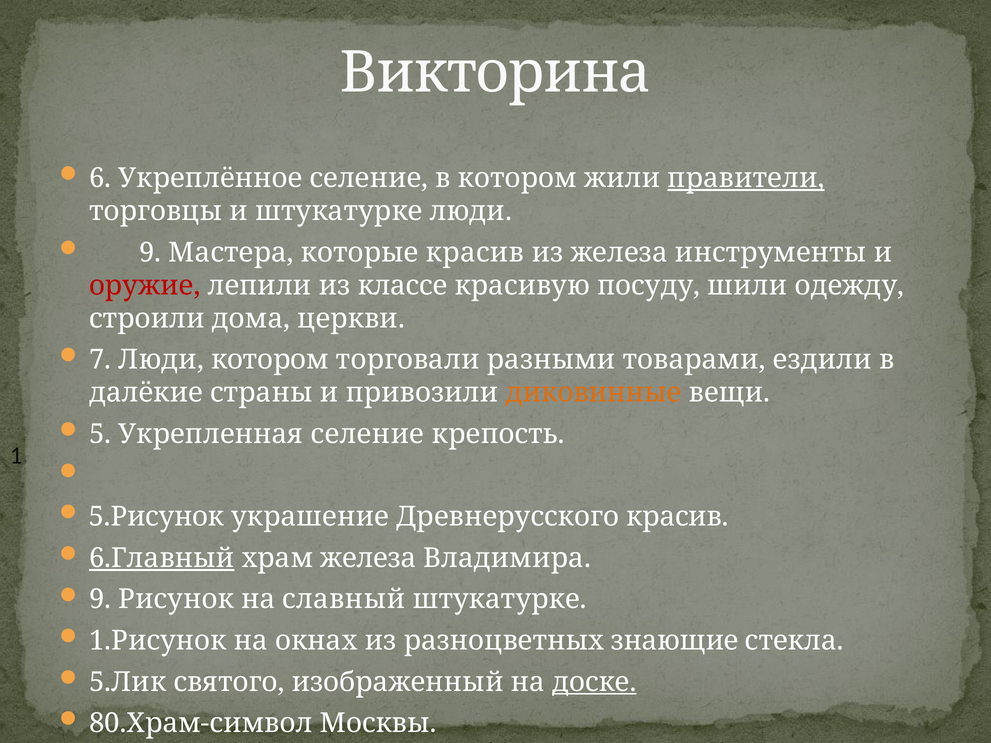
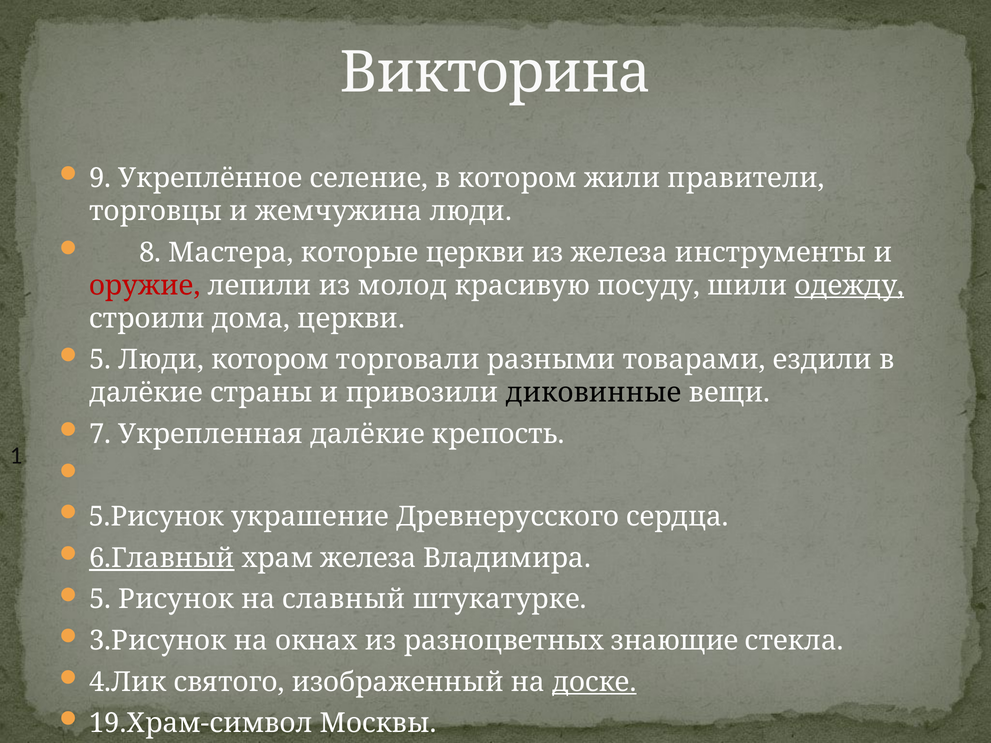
6: 6 -> 9 (100, 178)
правители underline: present -> none (746, 178)
и штукатурке: штукатурке -> жемчужина (339, 211)
9: 9 -> 8 (150, 253)
которые красив: красив -> церкви (475, 253)
классе: классе -> молод (402, 286)
одежду underline: none -> present (849, 286)
7: 7 -> 5 (100, 360)
диковинные colour: orange -> black (594, 393)
5: 5 -> 7 (100, 434)
Укрепленная селение: селение -> далёкие (368, 434)
Древнерусского красив: красив -> сердца (677, 517)
9: 9 -> 5 (100, 600)
1.Рисунок: 1.Рисунок -> 3.Рисунок (158, 641)
5.Лик: 5.Лик -> 4.Лик (128, 682)
80.Храм-символ: 80.Храм-символ -> 19.Храм-символ (201, 724)
